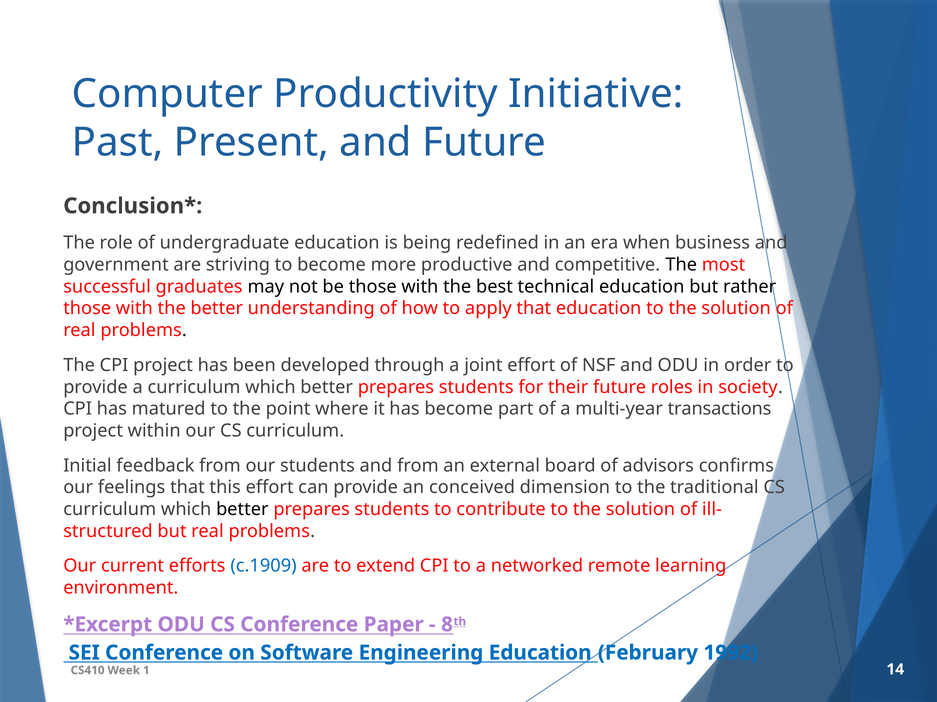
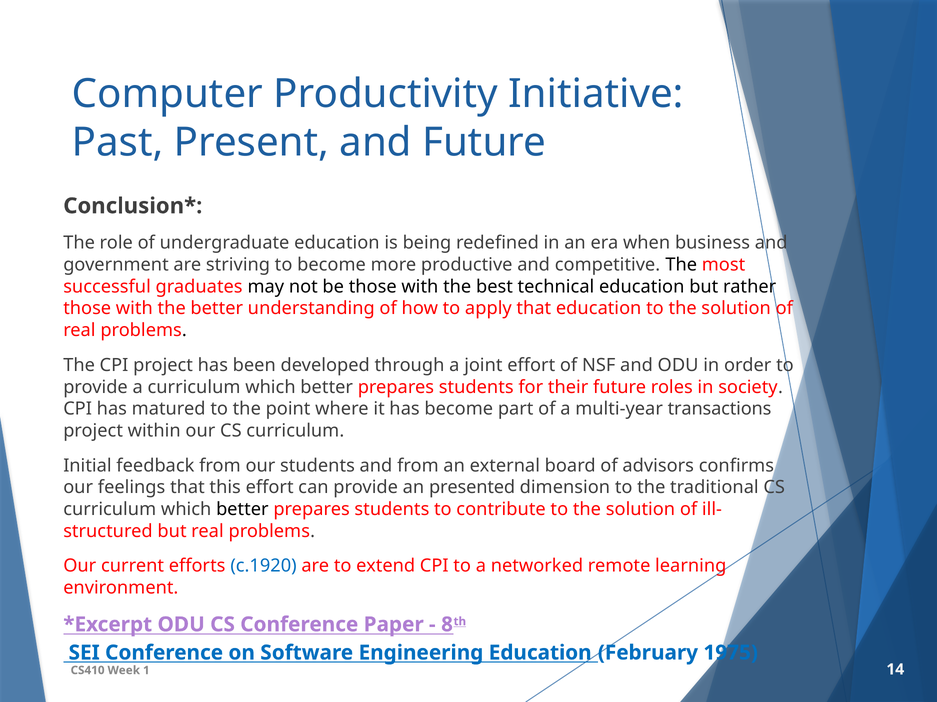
conceived: conceived -> presented (472, 488)
c.1909: c.1909 -> c.1920 (264, 567)
1992: 1992 -> 1975 (731, 653)
